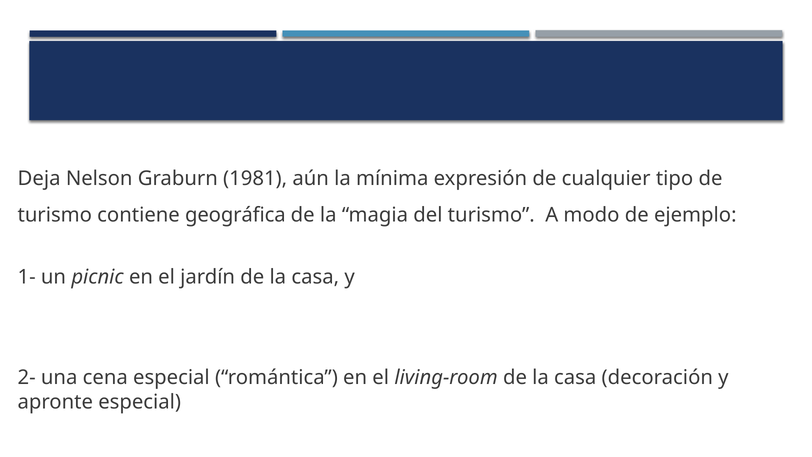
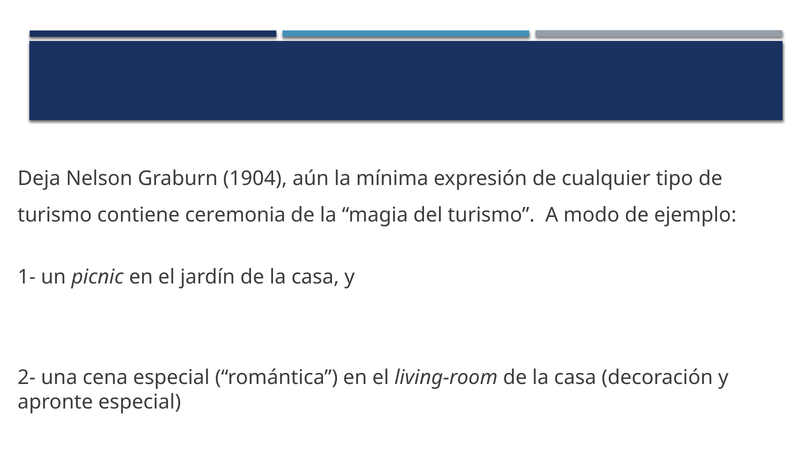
1981: 1981 -> 1904 (255, 178)
geográfica: geográfica -> ceremonia (235, 215)
